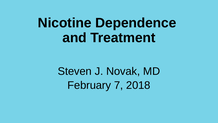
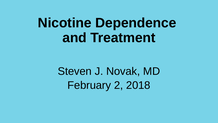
7: 7 -> 2 (119, 85)
